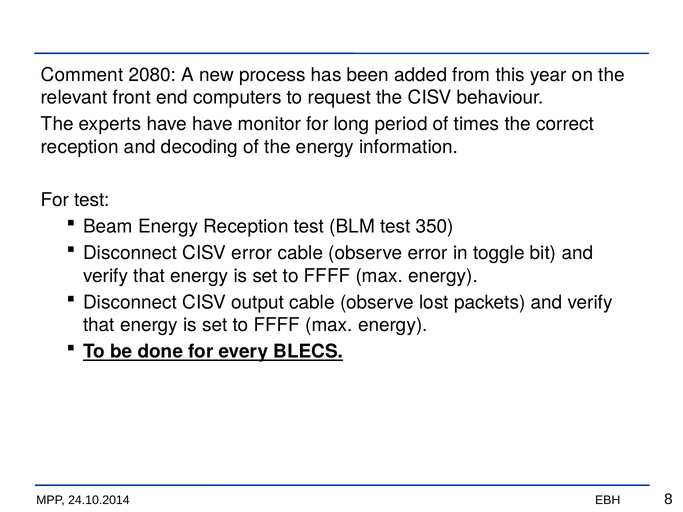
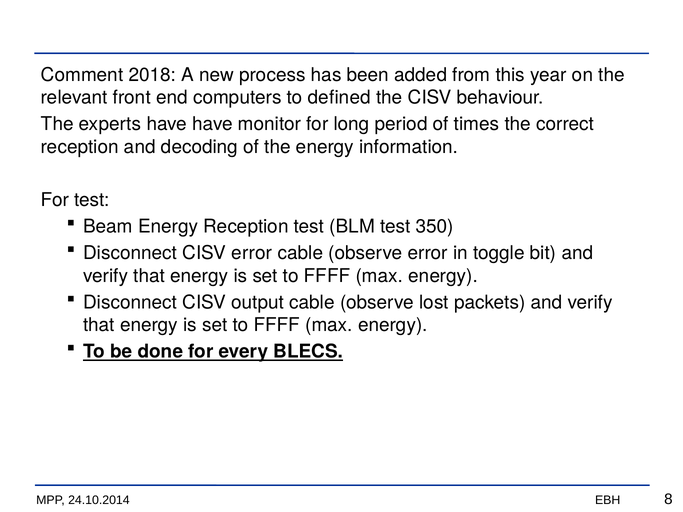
2080: 2080 -> 2018 (152, 75)
request: request -> defined (339, 98)
